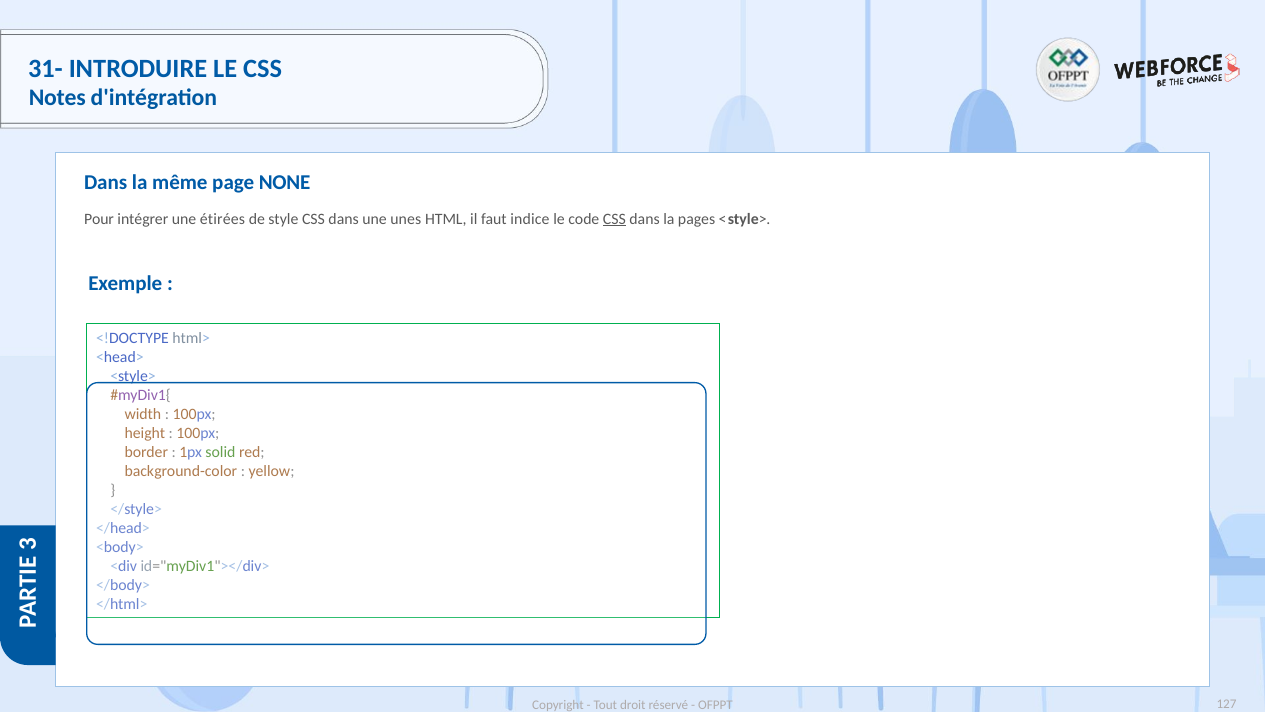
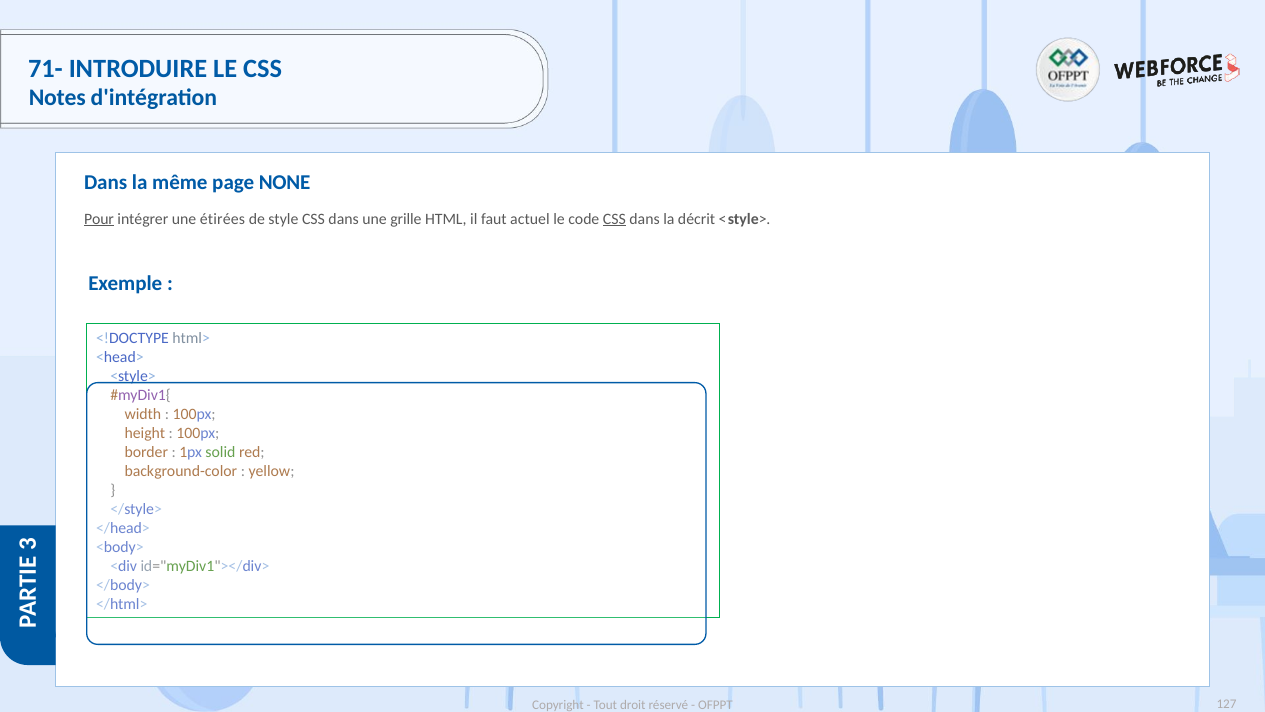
31-: 31- -> 71- (45, 68)
Pour underline: none -> present (99, 219)
unes: unes -> grille (406, 219)
indice: indice -> actuel (530, 219)
pages: pages -> décrit (697, 219)
